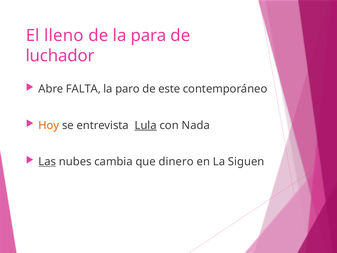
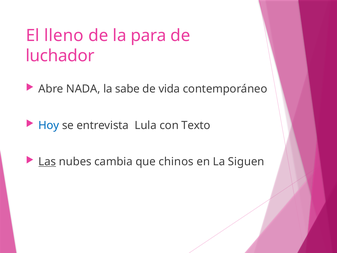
FALTA: FALTA -> NADA (83, 89)
paro: paro -> sabe (128, 89)
este: este -> vida (169, 89)
Hoy colour: orange -> blue (49, 125)
Lula underline: present -> none (146, 125)
Nada: Nada -> Texto (196, 125)
dinero: dinero -> chinos (176, 162)
